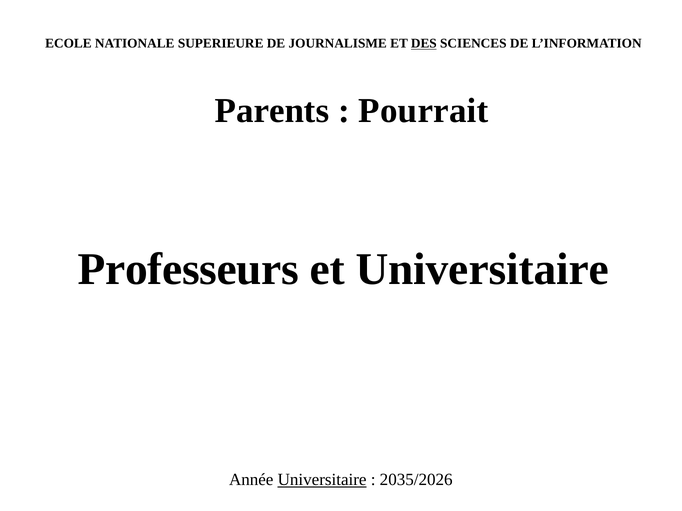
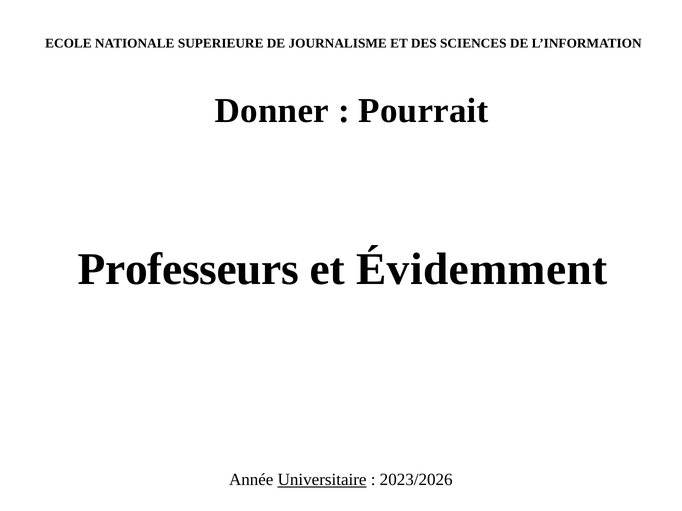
DES underline: present -> none (424, 44)
Parents: Parents -> Donner (272, 111)
et Universitaire: Universitaire -> Évidemment (482, 270)
2035/2026: 2035/2026 -> 2023/2026 (416, 480)
